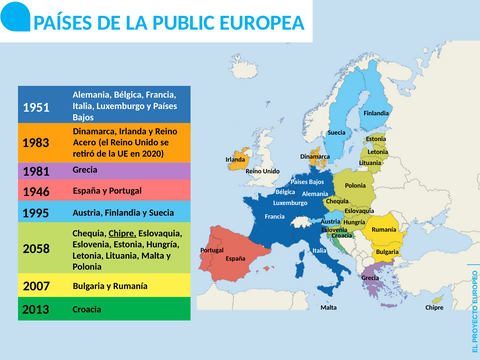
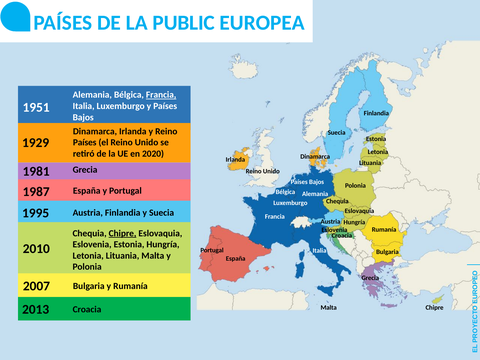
Francia underline: none -> present (161, 95)
1983: 1983 -> 1929 (36, 143)
Acero: Acero -> Países (85, 143)
1946: 1946 -> 1987 (36, 192)
2058: 2058 -> 2010 (36, 249)
